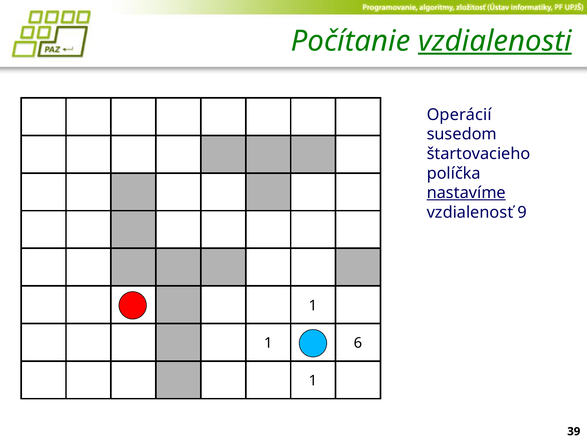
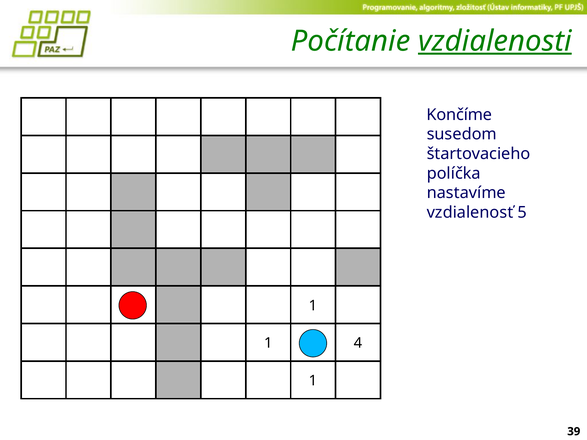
Operácií: Operácií -> Končíme (459, 115)
nastavíme underline: present -> none (466, 193)
9: 9 -> 5 (522, 213)
6: 6 -> 4 (358, 343)
